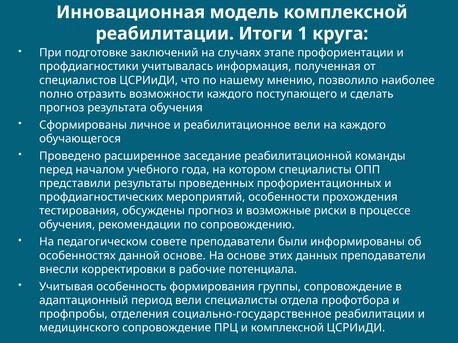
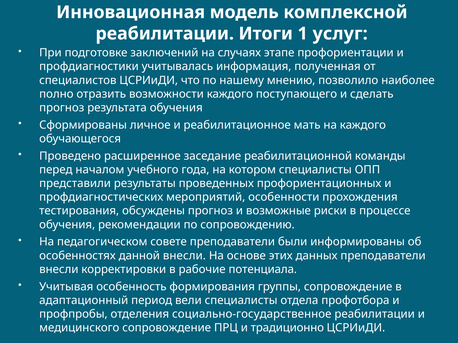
круга: круга -> услуг (340, 34)
реабилитационное вели: вели -> мать (307, 125)
данной основе: основе -> внесли (184, 256)
и комплексной: комплексной -> традиционно (287, 328)
